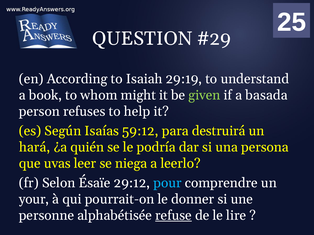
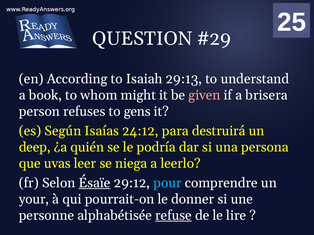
29:19: 29:19 -> 29:13 (184, 79)
given colour: light green -> pink (204, 95)
basada: basada -> brisera (267, 95)
help: help -> gens (137, 112)
59:12: 59:12 -> 24:12 (140, 131)
hará: hará -> deep (35, 147)
Ésaïe underline: none -> present (95, 183)
